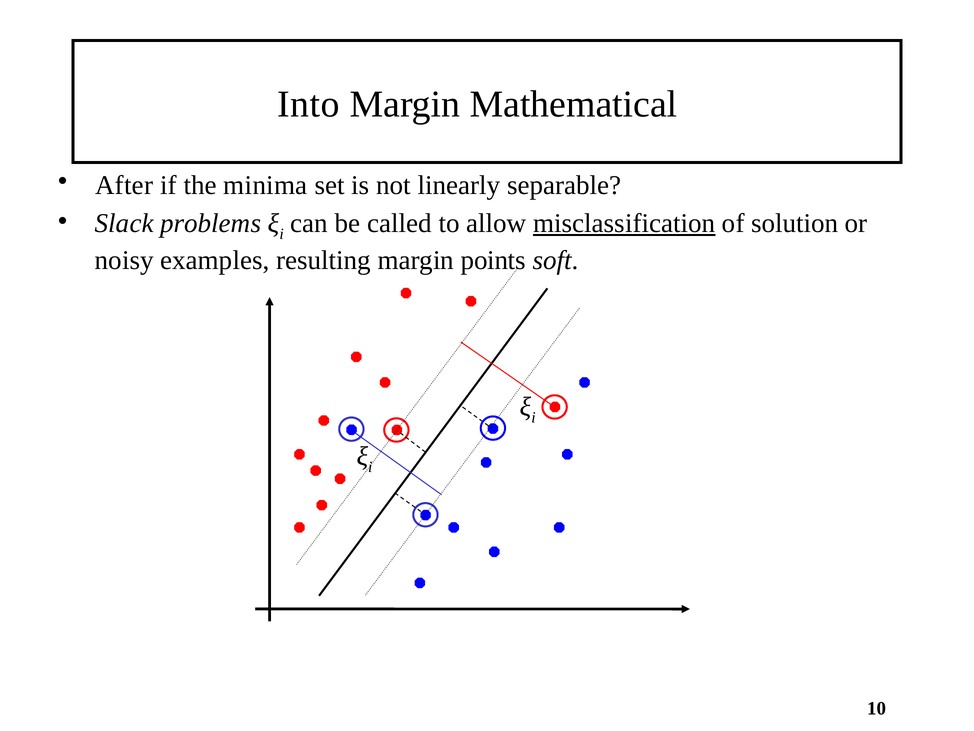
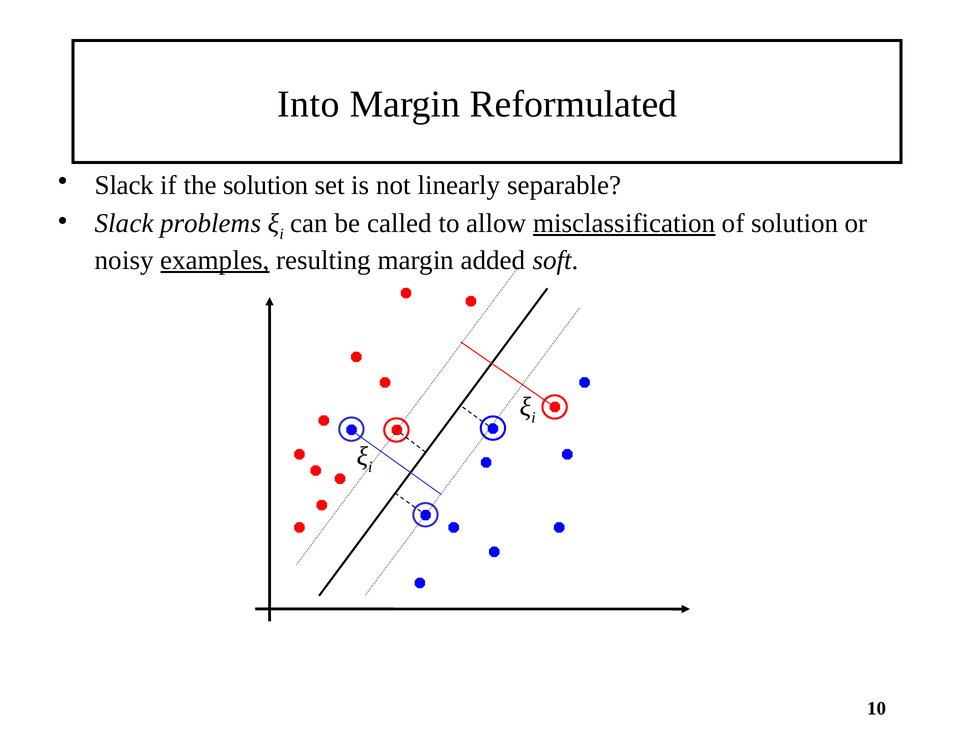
Mathematical: Mathematical -> Reformulated (573, 104)
After: After -> Slack (124, 185)
the minima: minima -> solution (266, 185)
examples underline: none -> present (215, 260)
points: points -> added (493, 260)
